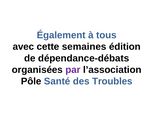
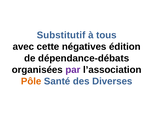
Également: Également -> Substitutif (61, 35)
semaines: semaines -> négatives (84, 47)
Pôle colour: black -> orange (31, 81)
Troubles: Troubles -> Diverses (112, 81)
